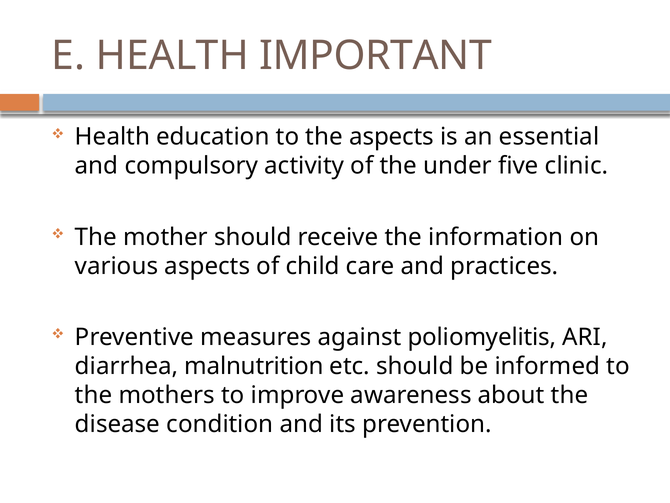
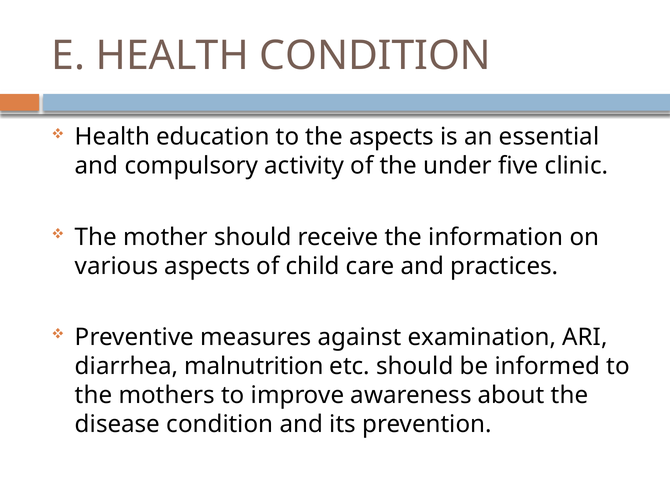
HEALTH IMPORTANT: IMPORTANT -> CONDITION (375, 56)
poliomyelitis: poliomyelitis -> examination (482, 337)
